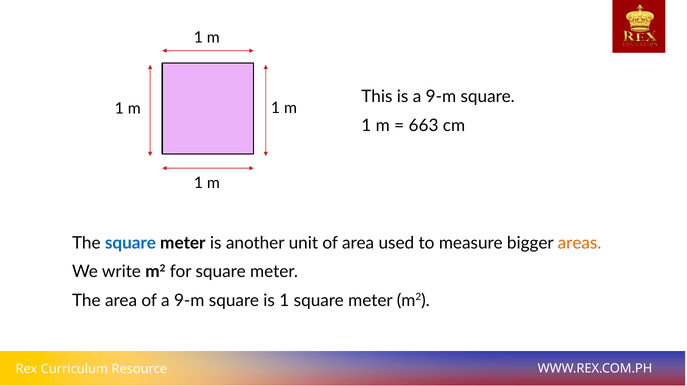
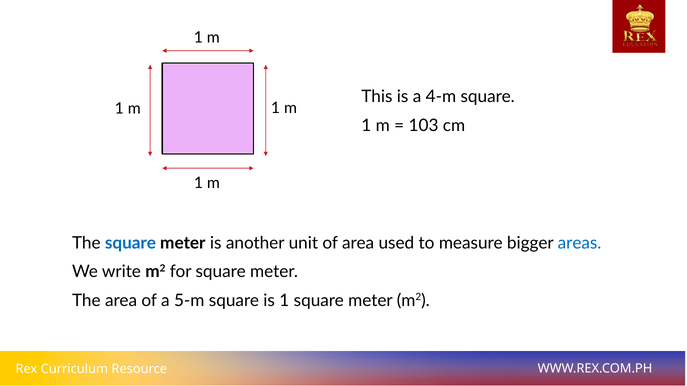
is a 9-m: 9-m -> 4-m (441, 97)
663: 663 -> 103 (424, 126)
areas colour: orange -> blue (580, 243)
of a 9-m: 9-m -> 5-m (189, 301)
